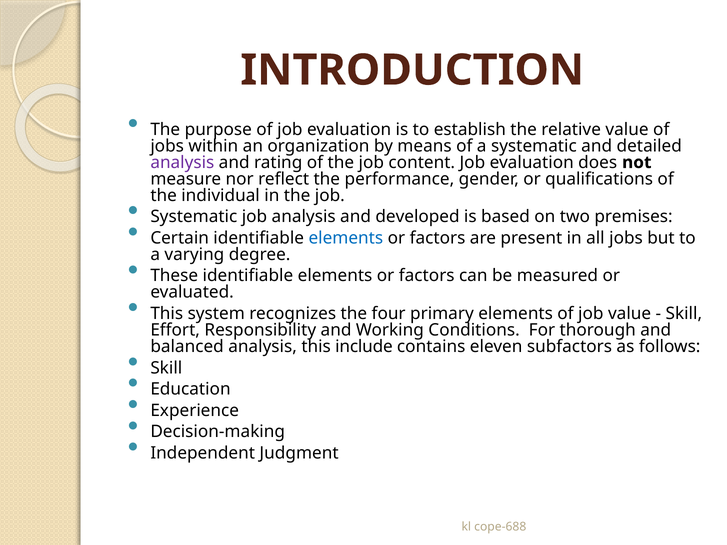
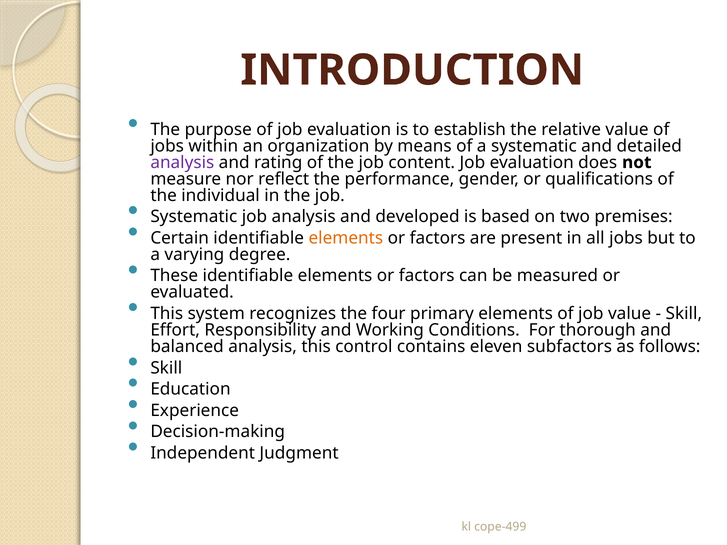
elements colour: blue -> orange (346, 238)
include: include -> control (364, 347)
cope-688: cope-688 -> cope-499 (500, 527)
